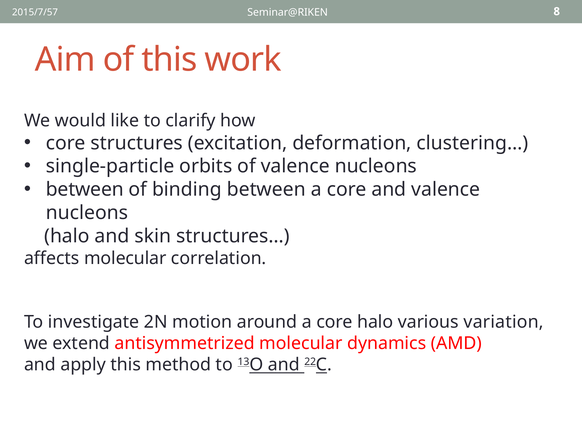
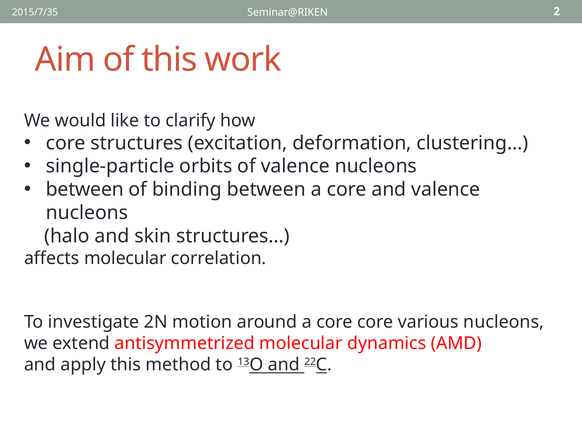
2015/7/57: 2015/7/57 -> 2015/7/35 (35, 12)
8: 8 -> 2 (557, 12)
core halo: halo -> core (375, 322)
various variation: variation -> nucleons (504, 322)
